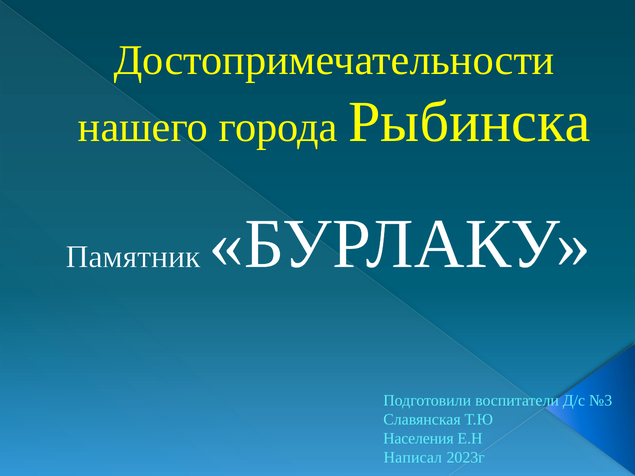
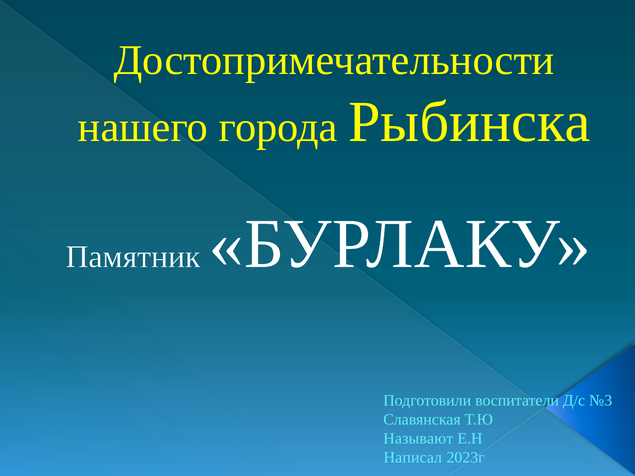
Населения: Населения -> Называют (418, 439)
